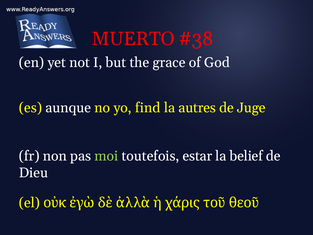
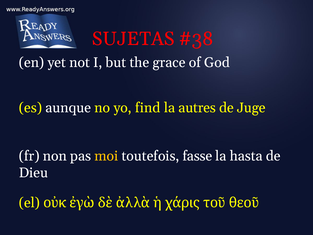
MUERTO: MUERTO -> SUJETAS (133, 39)
moi colour: light green -> yellow (106, 156)
estar: estar -> fasse (197, 156)
belief: belief -> hasta (246, 156)
